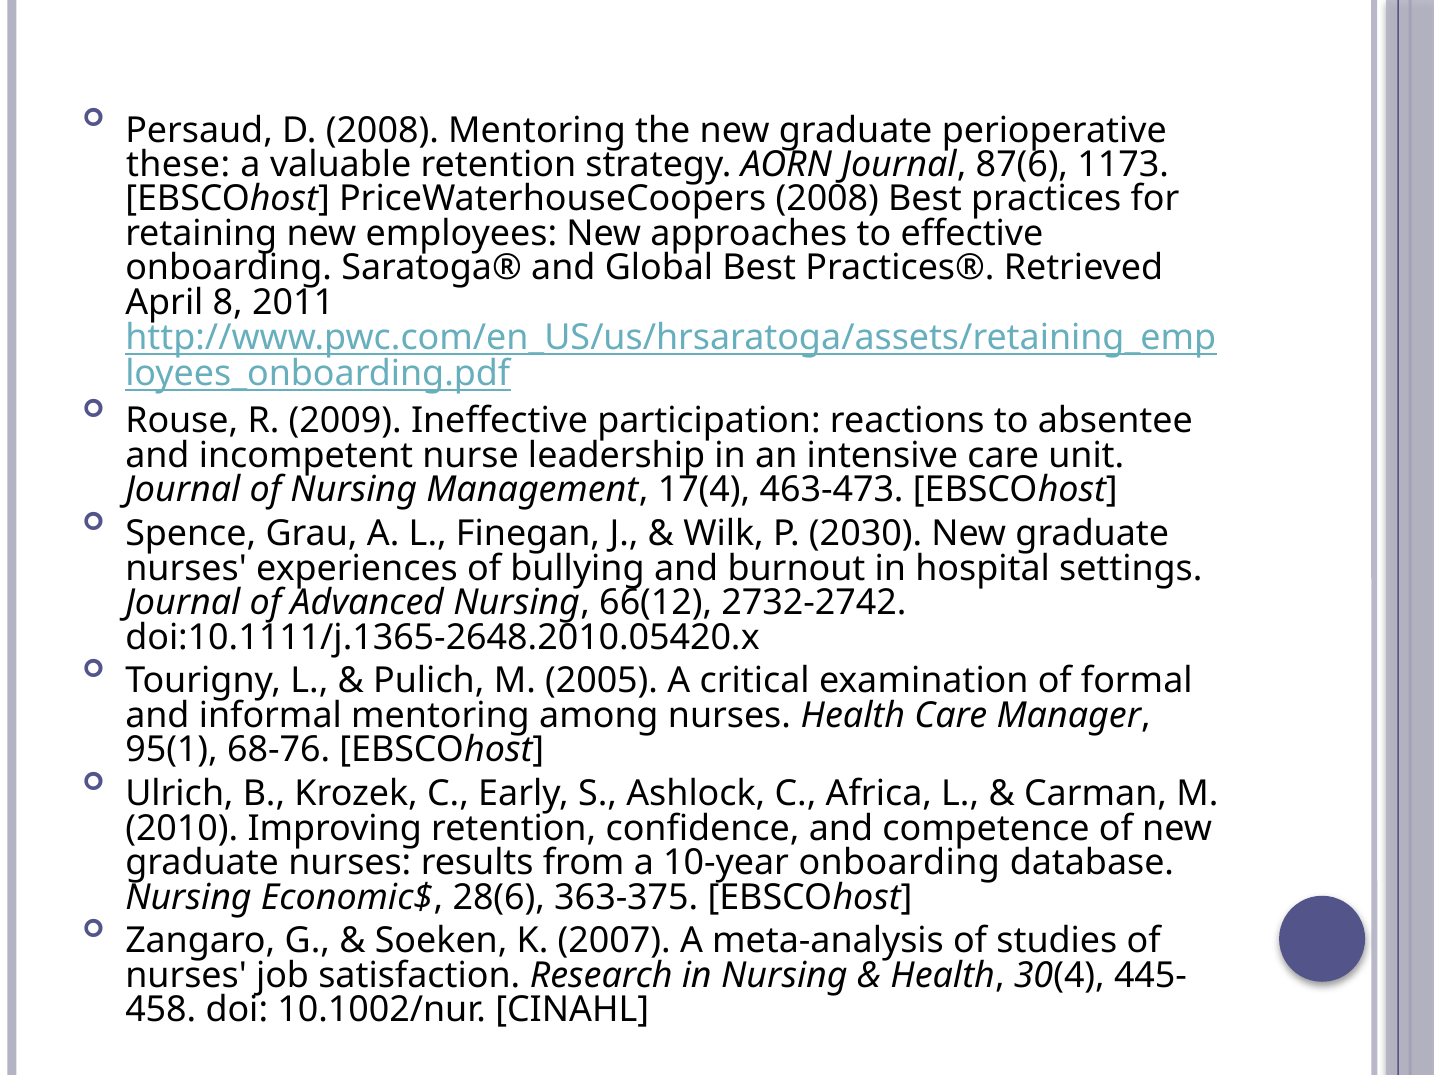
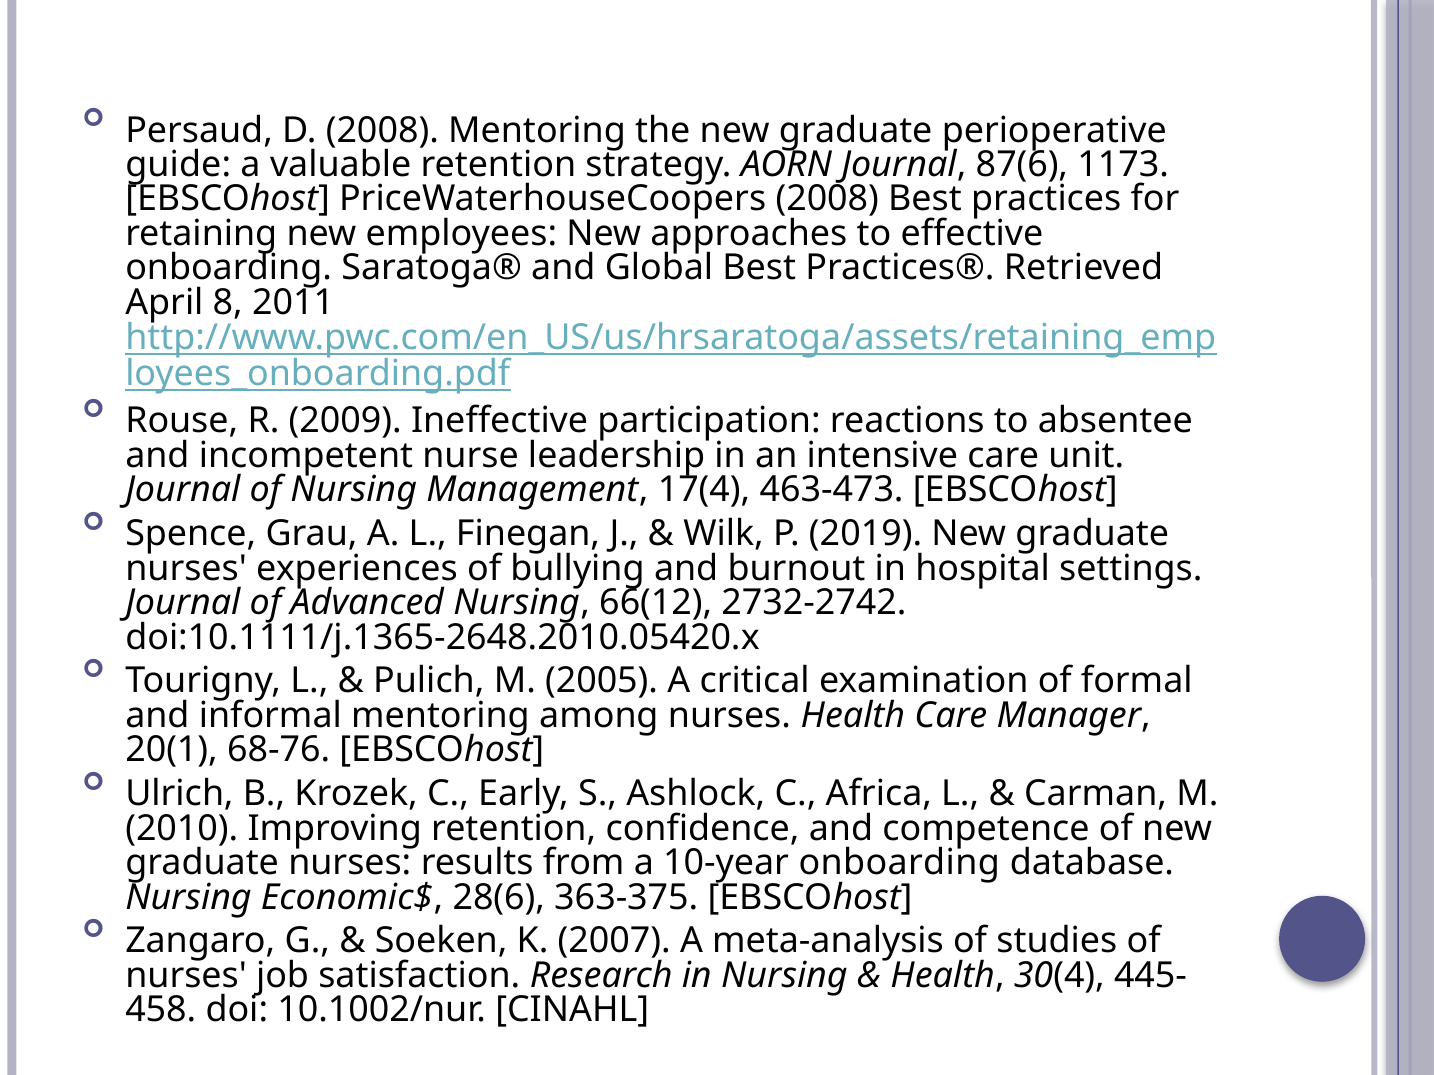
these: these -> guide (178, 165)
2030: 2030 -> 2019 (866, 534)
95(1: 95(1 -> 20(1 (172, 750)
